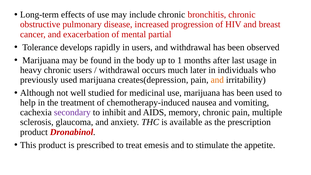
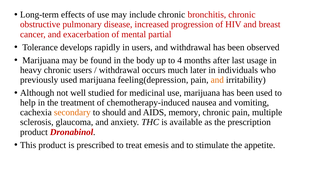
1: 1 -> 4 (180, 60)
creates(depression: creates(depression -> feeling(depression (153, 80)
secondary colour: purple -> orange (72, 112)
inhibit: inhibit -> should (114, 112)
